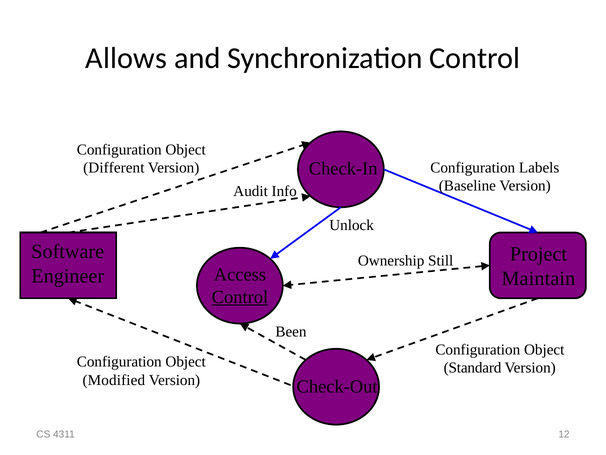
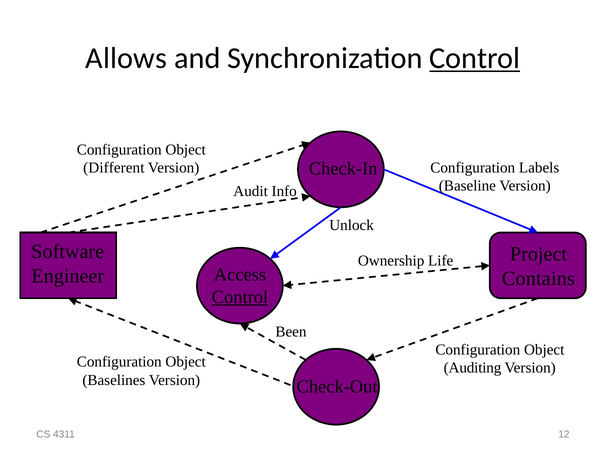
Control underline: none -> present (475, 58)
Still: Still -> Life (441, 261)
Maintain: Maintain -> Contains (538, 278)
Standard: Standard -> Auditing (473, 368)
Modified: Modified -> Baselines (114, 380)
